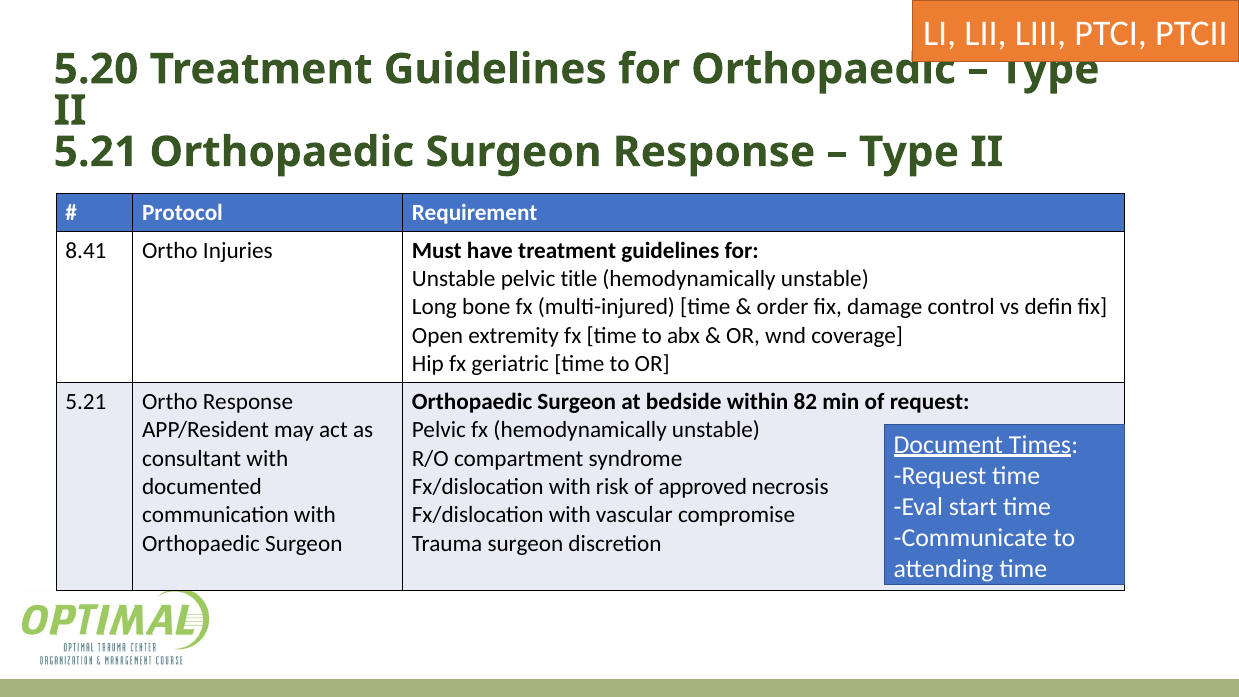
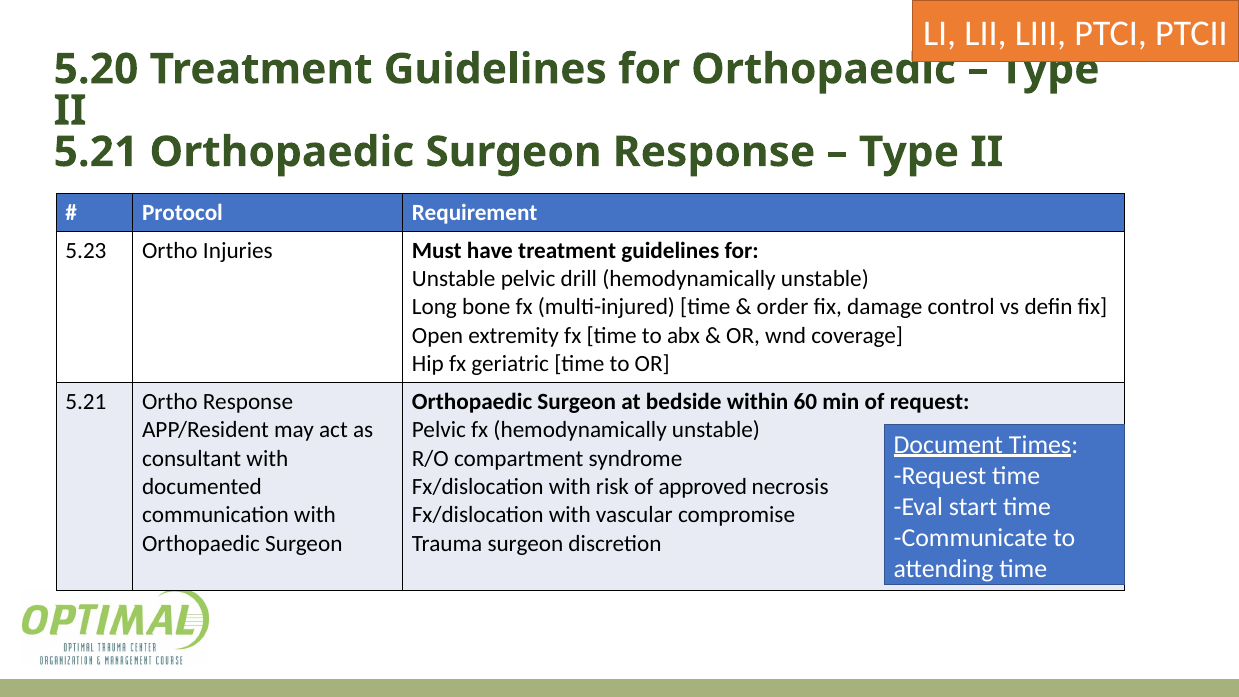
8.41: 8.41 -> 5.23 (86, 251)
title: title -> drill (579, 279)
82: 82 -> 60 (805, 402)
